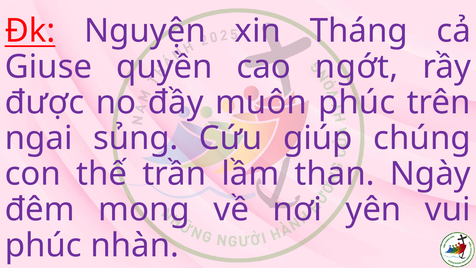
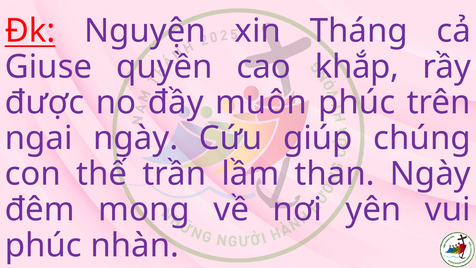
ngớt: ngớt -> khắp (357, 67)
ngai sủng: sủng -> ngày (136, 138)
